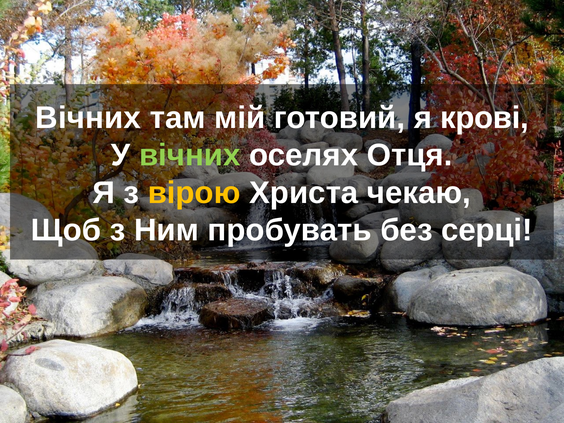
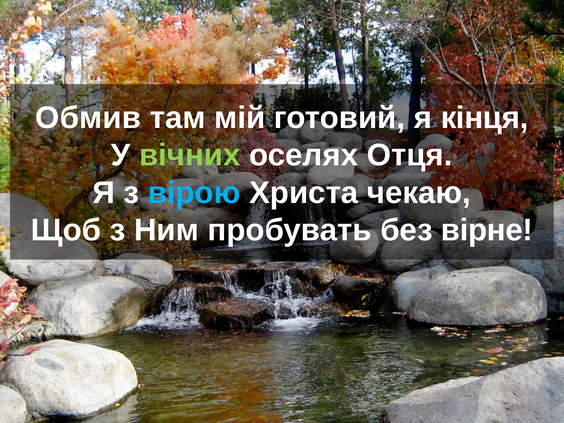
Вічних: Вічних -> Обмив (88, 118)
крові: крові -> кінця (485, 118)
вірою colour: yellow -> light blue (194, 193)
серці: серці -> вірне (487, 230)
